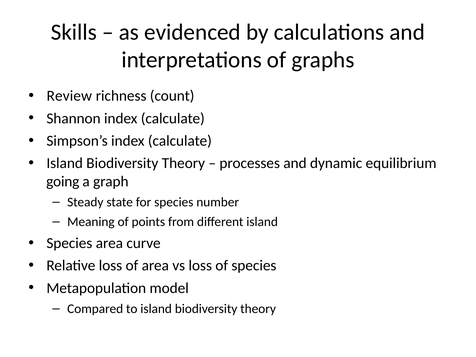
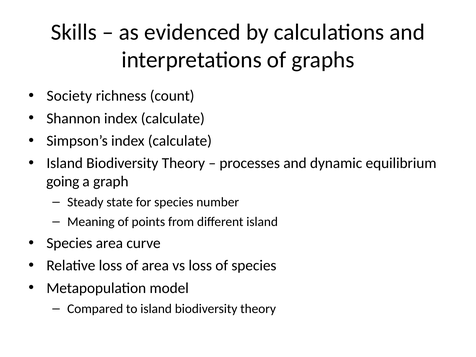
Review: Review -> Society (69, 96)
